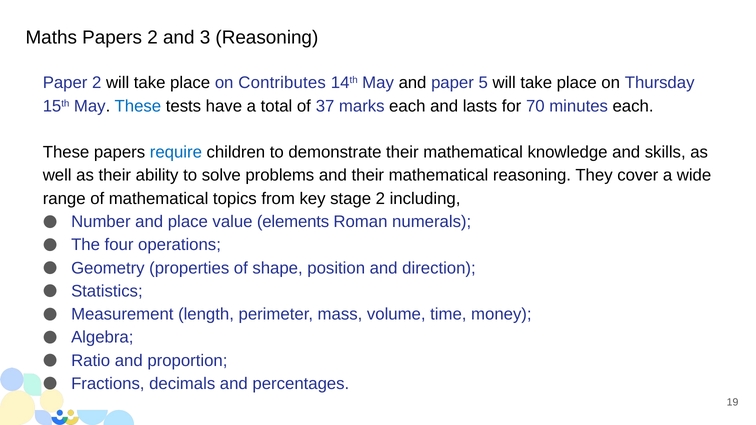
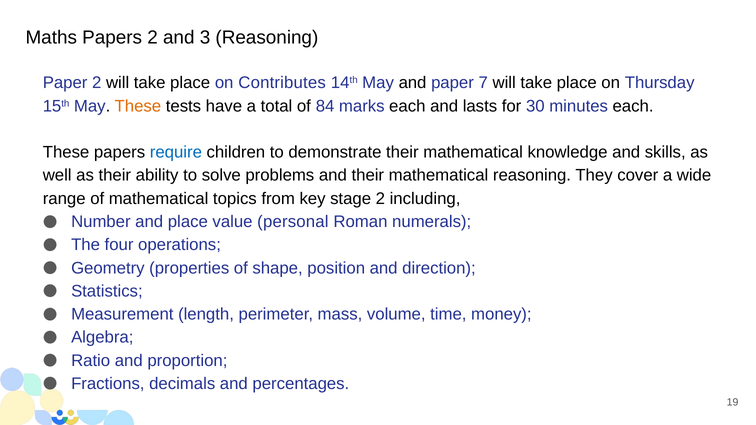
5: 5 -> 7 (483, 83)
These colour: blue -> orange (138, 106)
37: 37 -> 84 (325, 106)
70: 70 -> 30 (535, 106)
elements: elements -> personal (293, 222)
